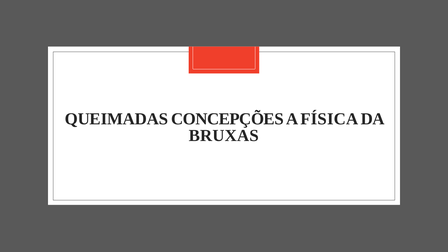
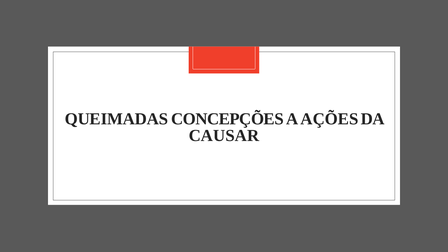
FÍSICA: FÍSICA -> AÇÕES (329, 119)
BRUXAS: BRUXAS -> CAUSAR (224, 136)
